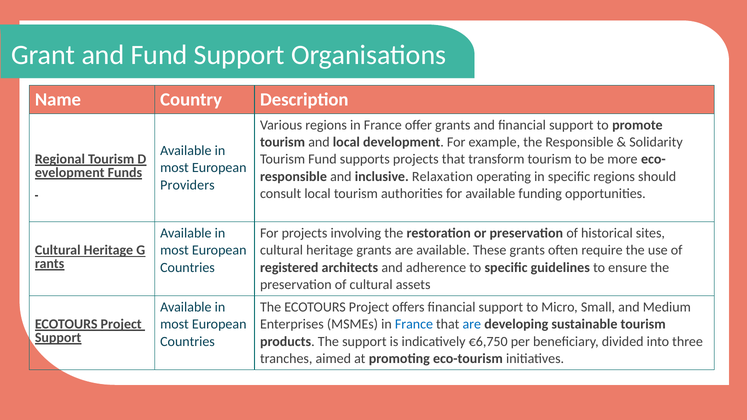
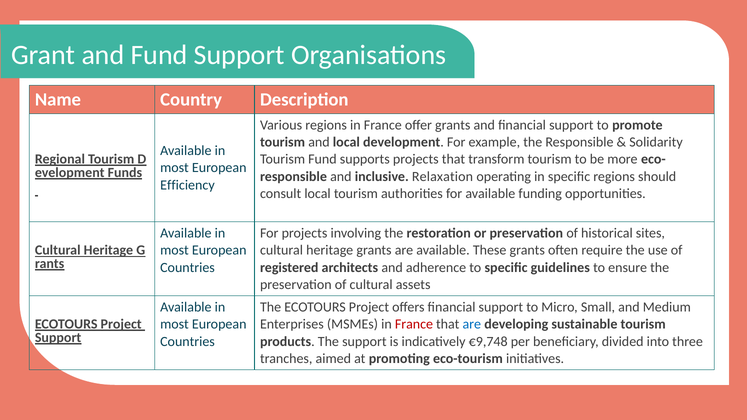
Providers: Providers -> Efficiency (188, 185)
France colour: blue -> red (414, 324)
€6,750: €6,750 -> €9,748 (488, 342)
